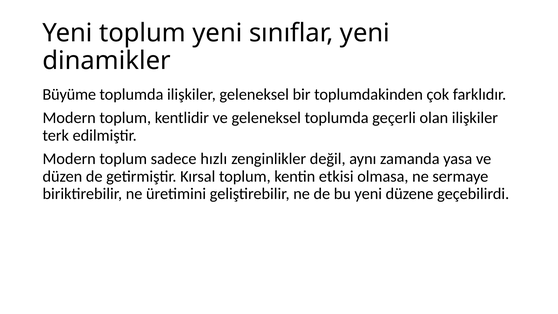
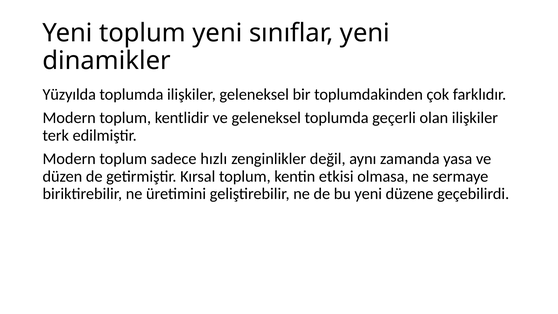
Büyüme: Büyüme -> Yüzyılda (69, 94)
